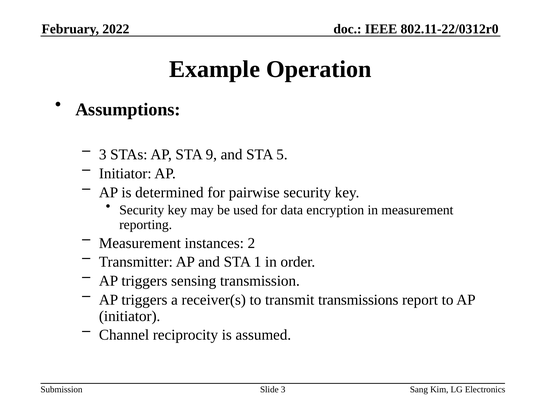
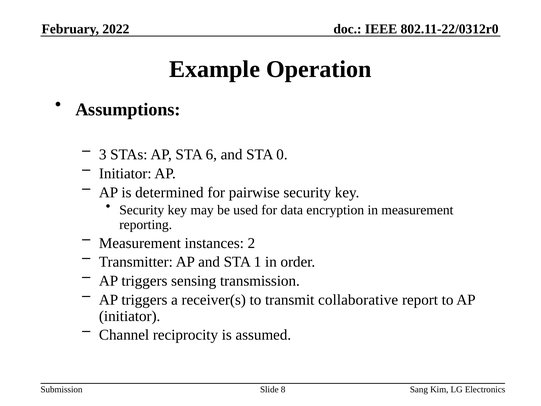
9: 9 -> 6 (211, 155)
5: 5 -> 0 (282, 155)
transmissions: transmissions -> collaborative (358, 300)
Slide 3: 3 -> 8 (283, 389)
